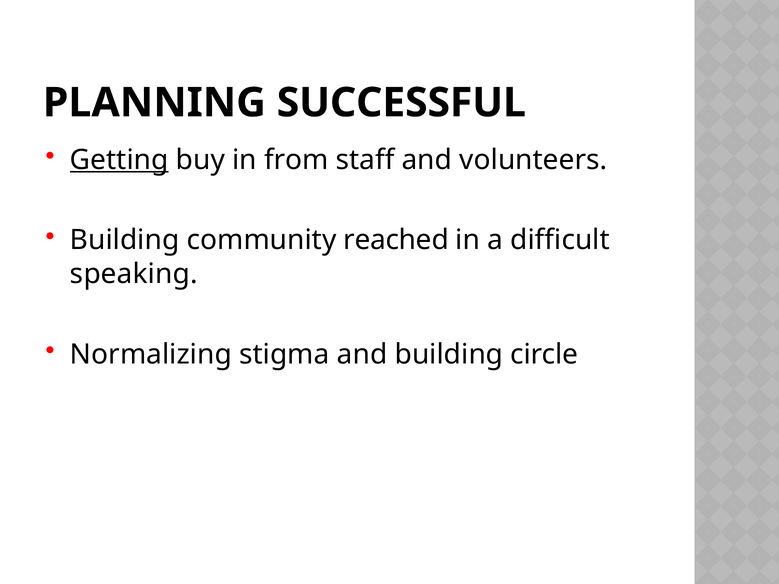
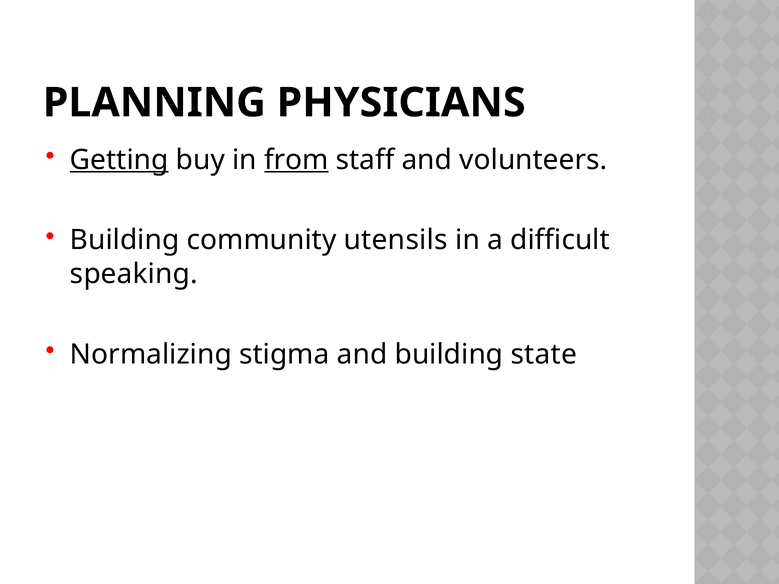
SUCCESSFUL: SUCCESSFUL -> PHYSICIANS (401, 103)
from underline: none -> present (296, 160)
reached: reached -> utensils (396, 240)
circle: circle -> state (544, 354)
